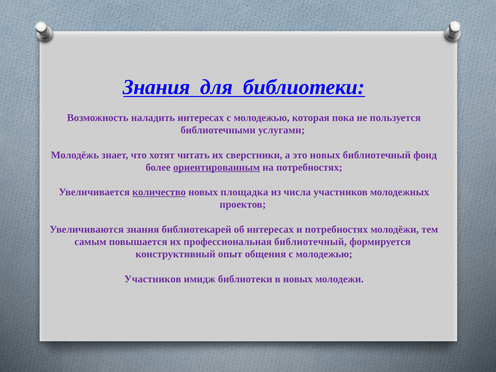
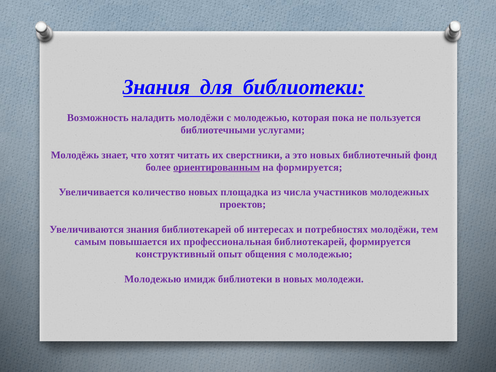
наладить интересах: интересах -> молодёжи (201, 118)
на потребностях: потребностях -> формируется (309, 167)
количество underline: present -> none (159, 192)
профессиональная библиотечный: библиотечный -> библиотекарей (311, 242)
Участников: Участников -> Молодежью (153, 279)
